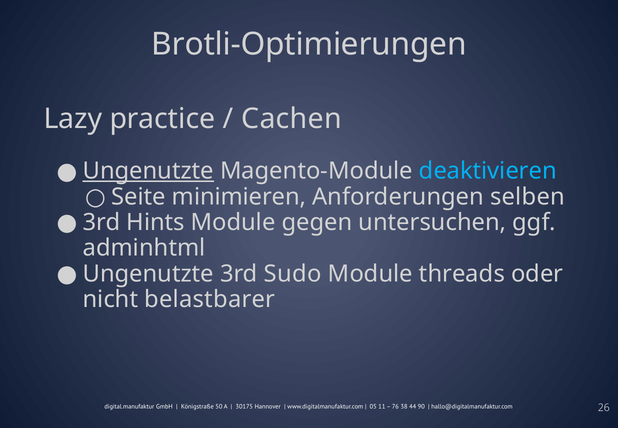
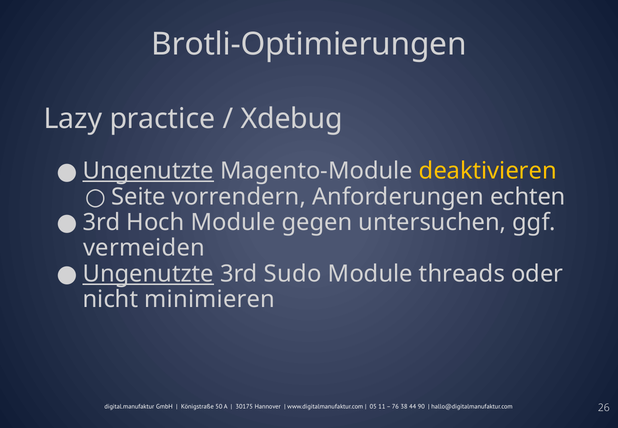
Cachen: Cachen -> Xdebug (292, 119)
deaktivieren colour: light blue -> yellow (488, 171)
minimieren: minimieren -> vorrendern (239, 197)
selben: selben -> echten (528, 197)
Hints: Hints -> Hoch (156, 222)
adminhtml: adminhtml -> vermeiden (144, 248)
Ungenutzte underline: none -> present (148, 274)
belastbarer: belastbarer -> minimieren (210, 299)
